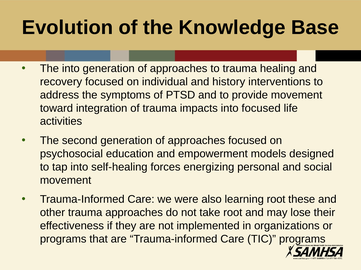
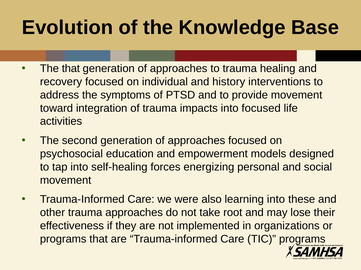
The into: into -> that (71, 69)
learning root: root -> into (276, 200)
